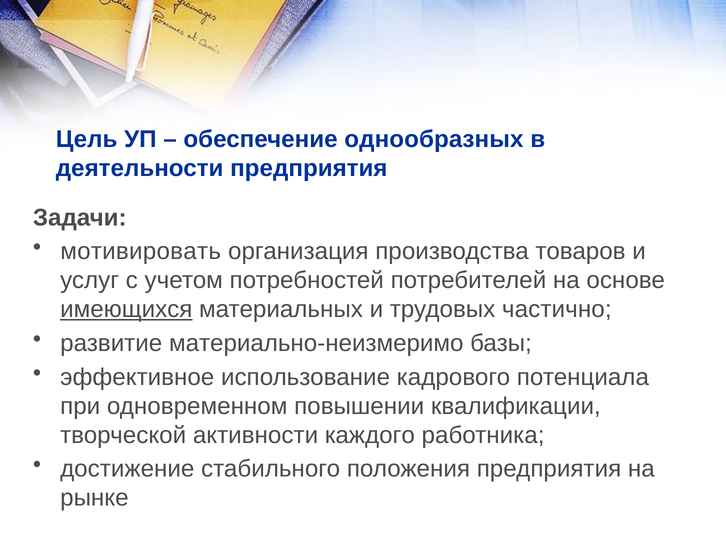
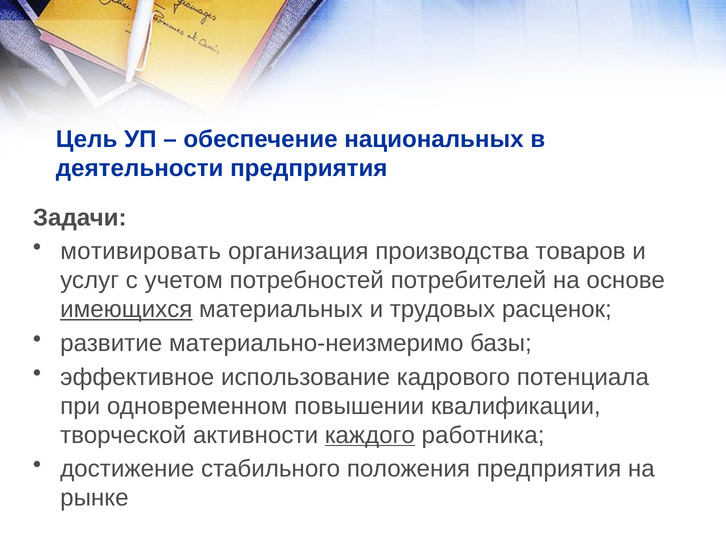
однообразных: однообразных -> национальных (434, 139)
частично: частично -> расценок (557, 310)
каждого underline: none -> present (370, 436)
